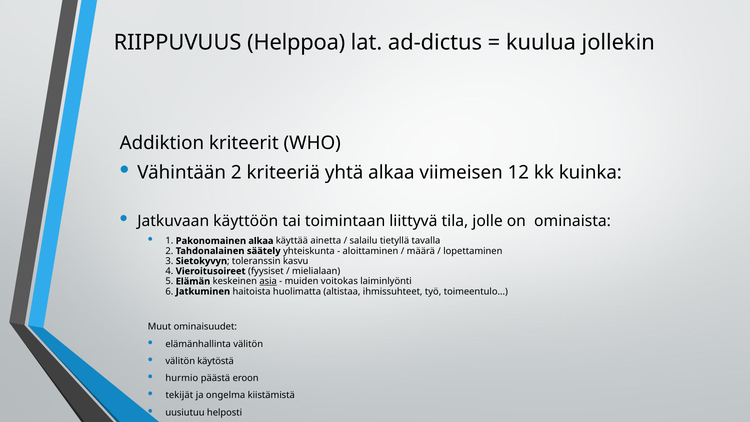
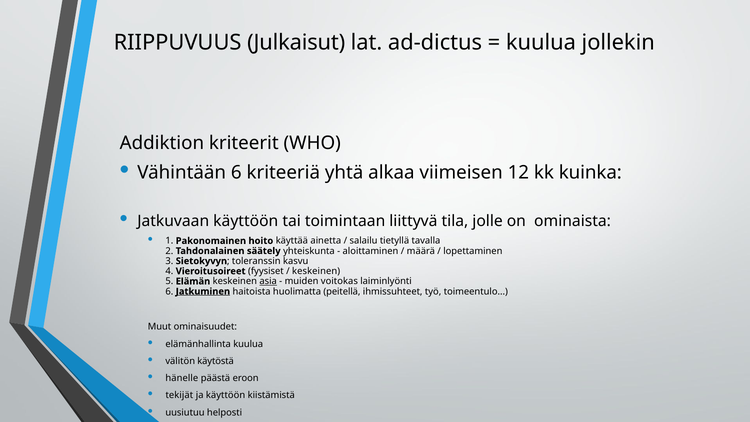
Helppoa: Helppoa -> Julkaisut (296, 42)
Vähintään 2: 2 -> 6 (236, 173)
Pakonomainen alkaa: alkaa -> hoito (261, 241)
mielialaan: mielialaan -> keskeinen (316, 271)
Jatkuminen underline: none -> present (203, 291)
altistaa: altistaa -> peitellä (342, 291)
elämänhallinta välitön: välitön -> kuulua (248, 344)
hurmio: hurmio -> hänelle (182, 378)
ja ongelma: ongelma -> käyttöön (226, 395)
